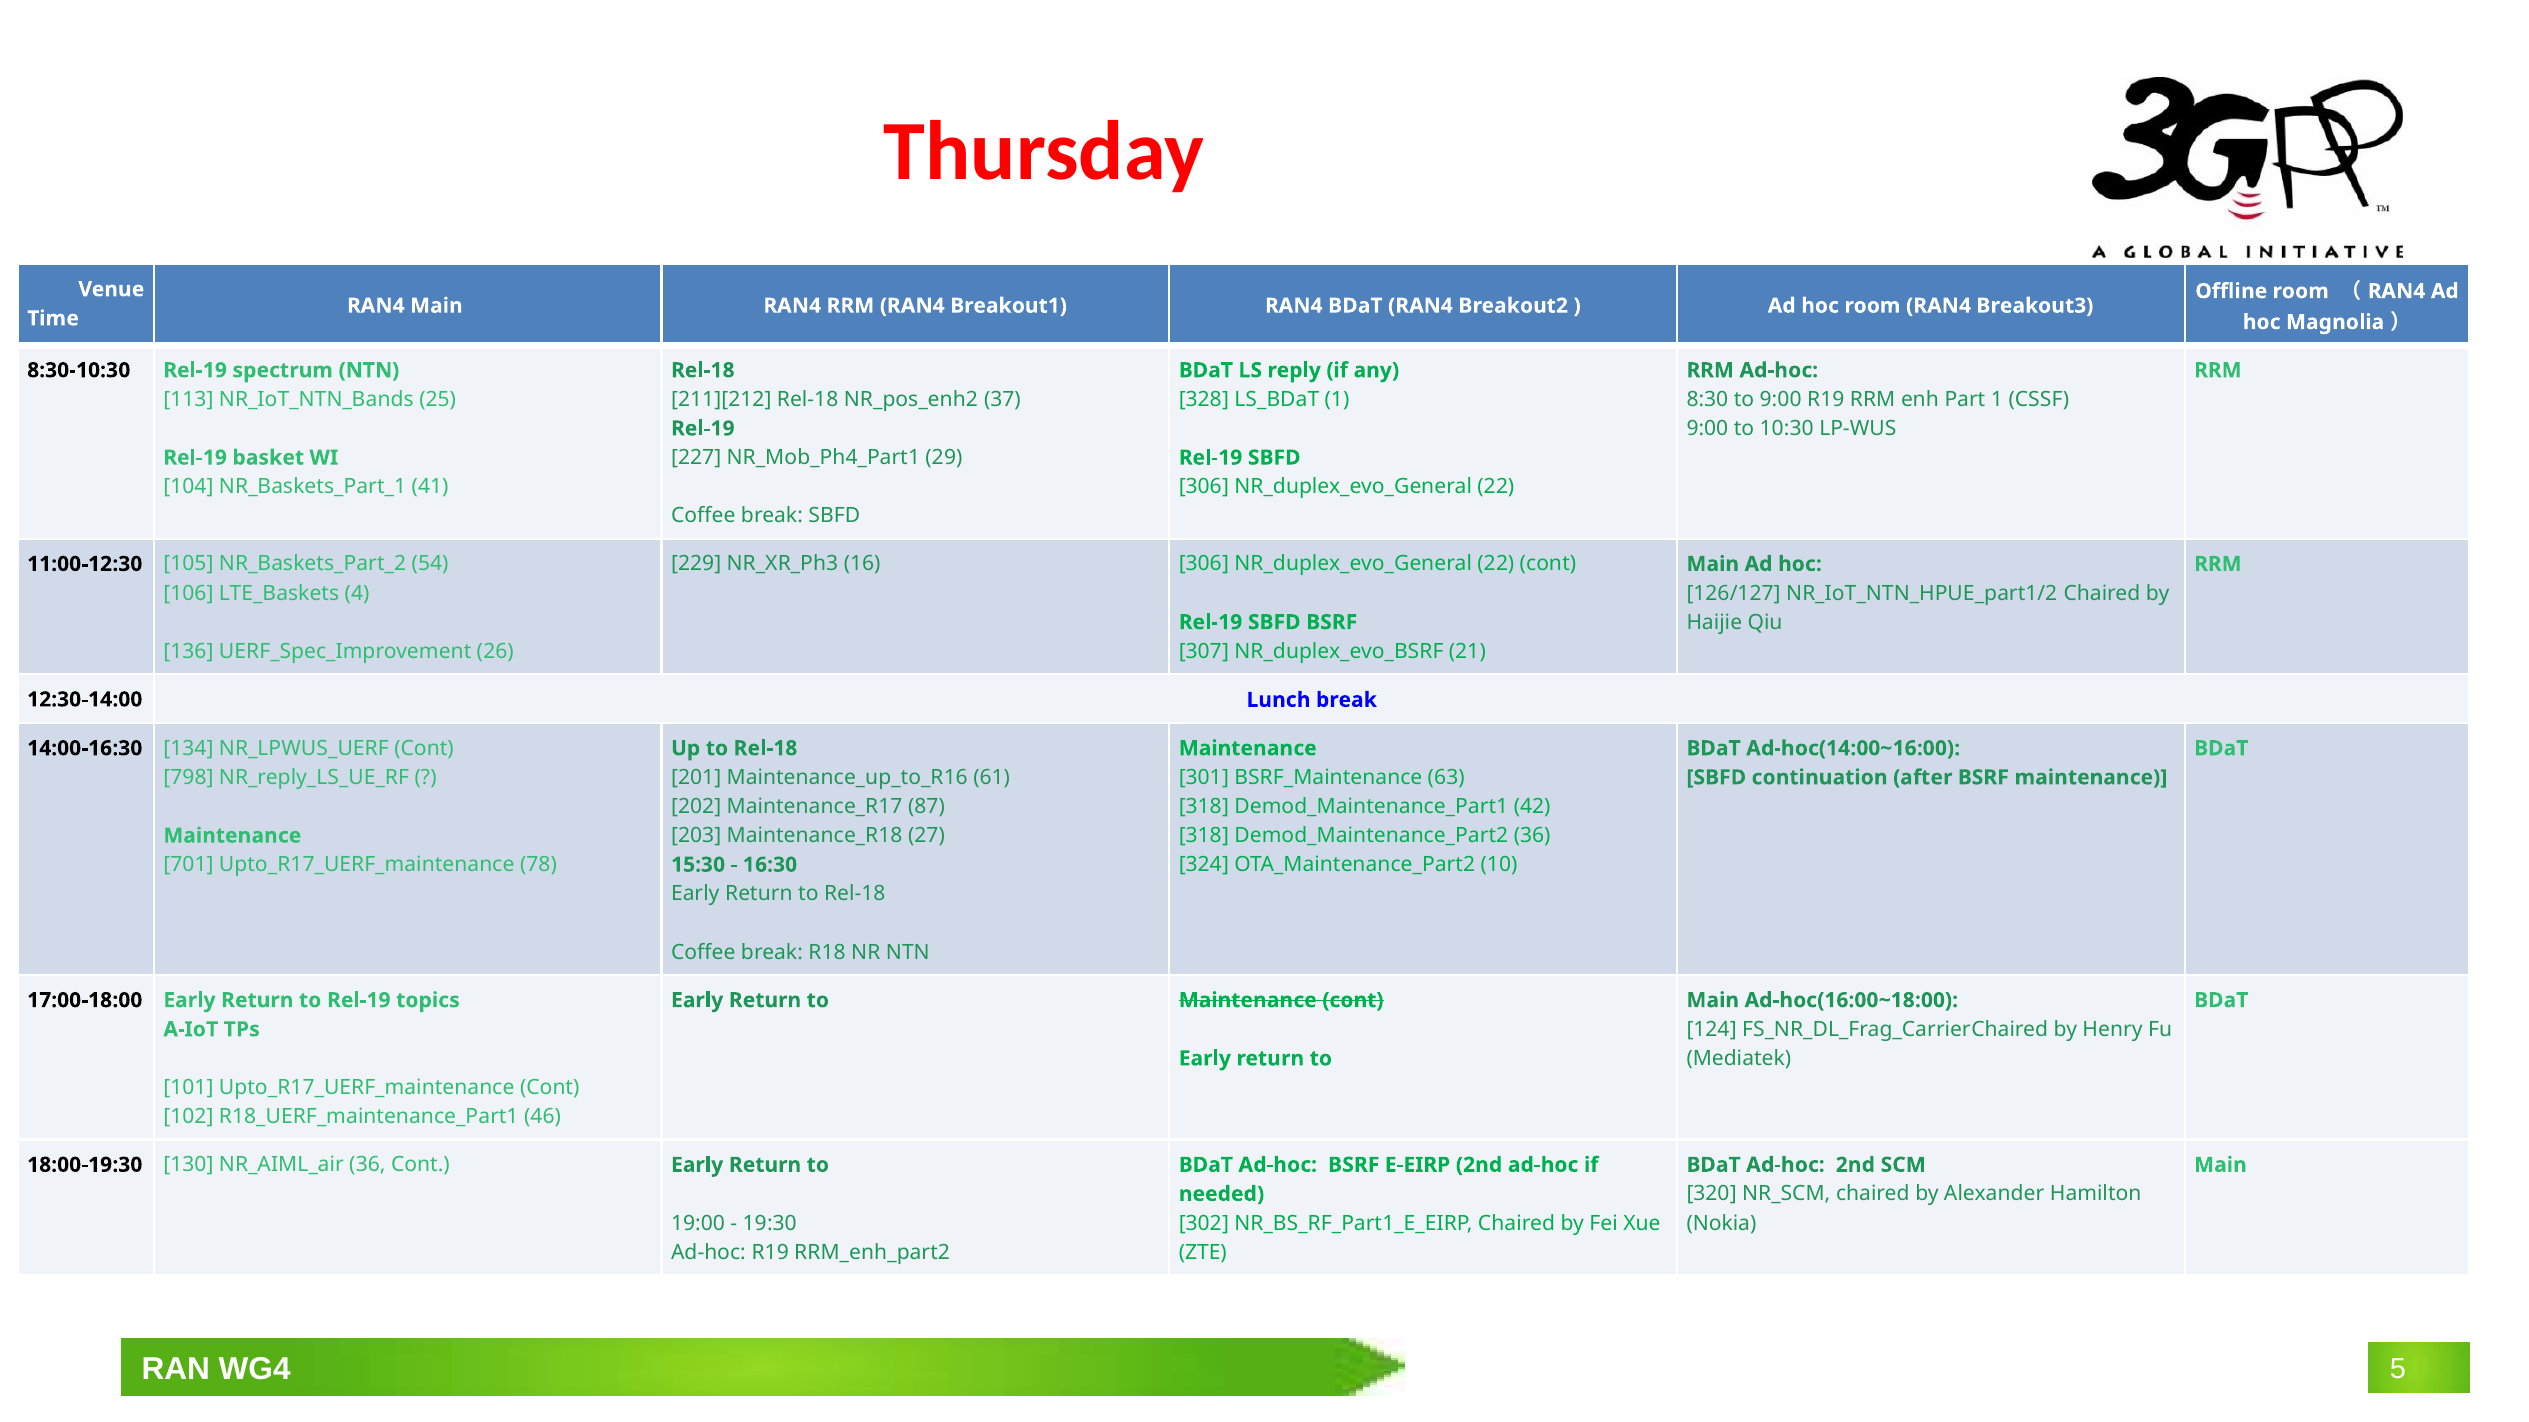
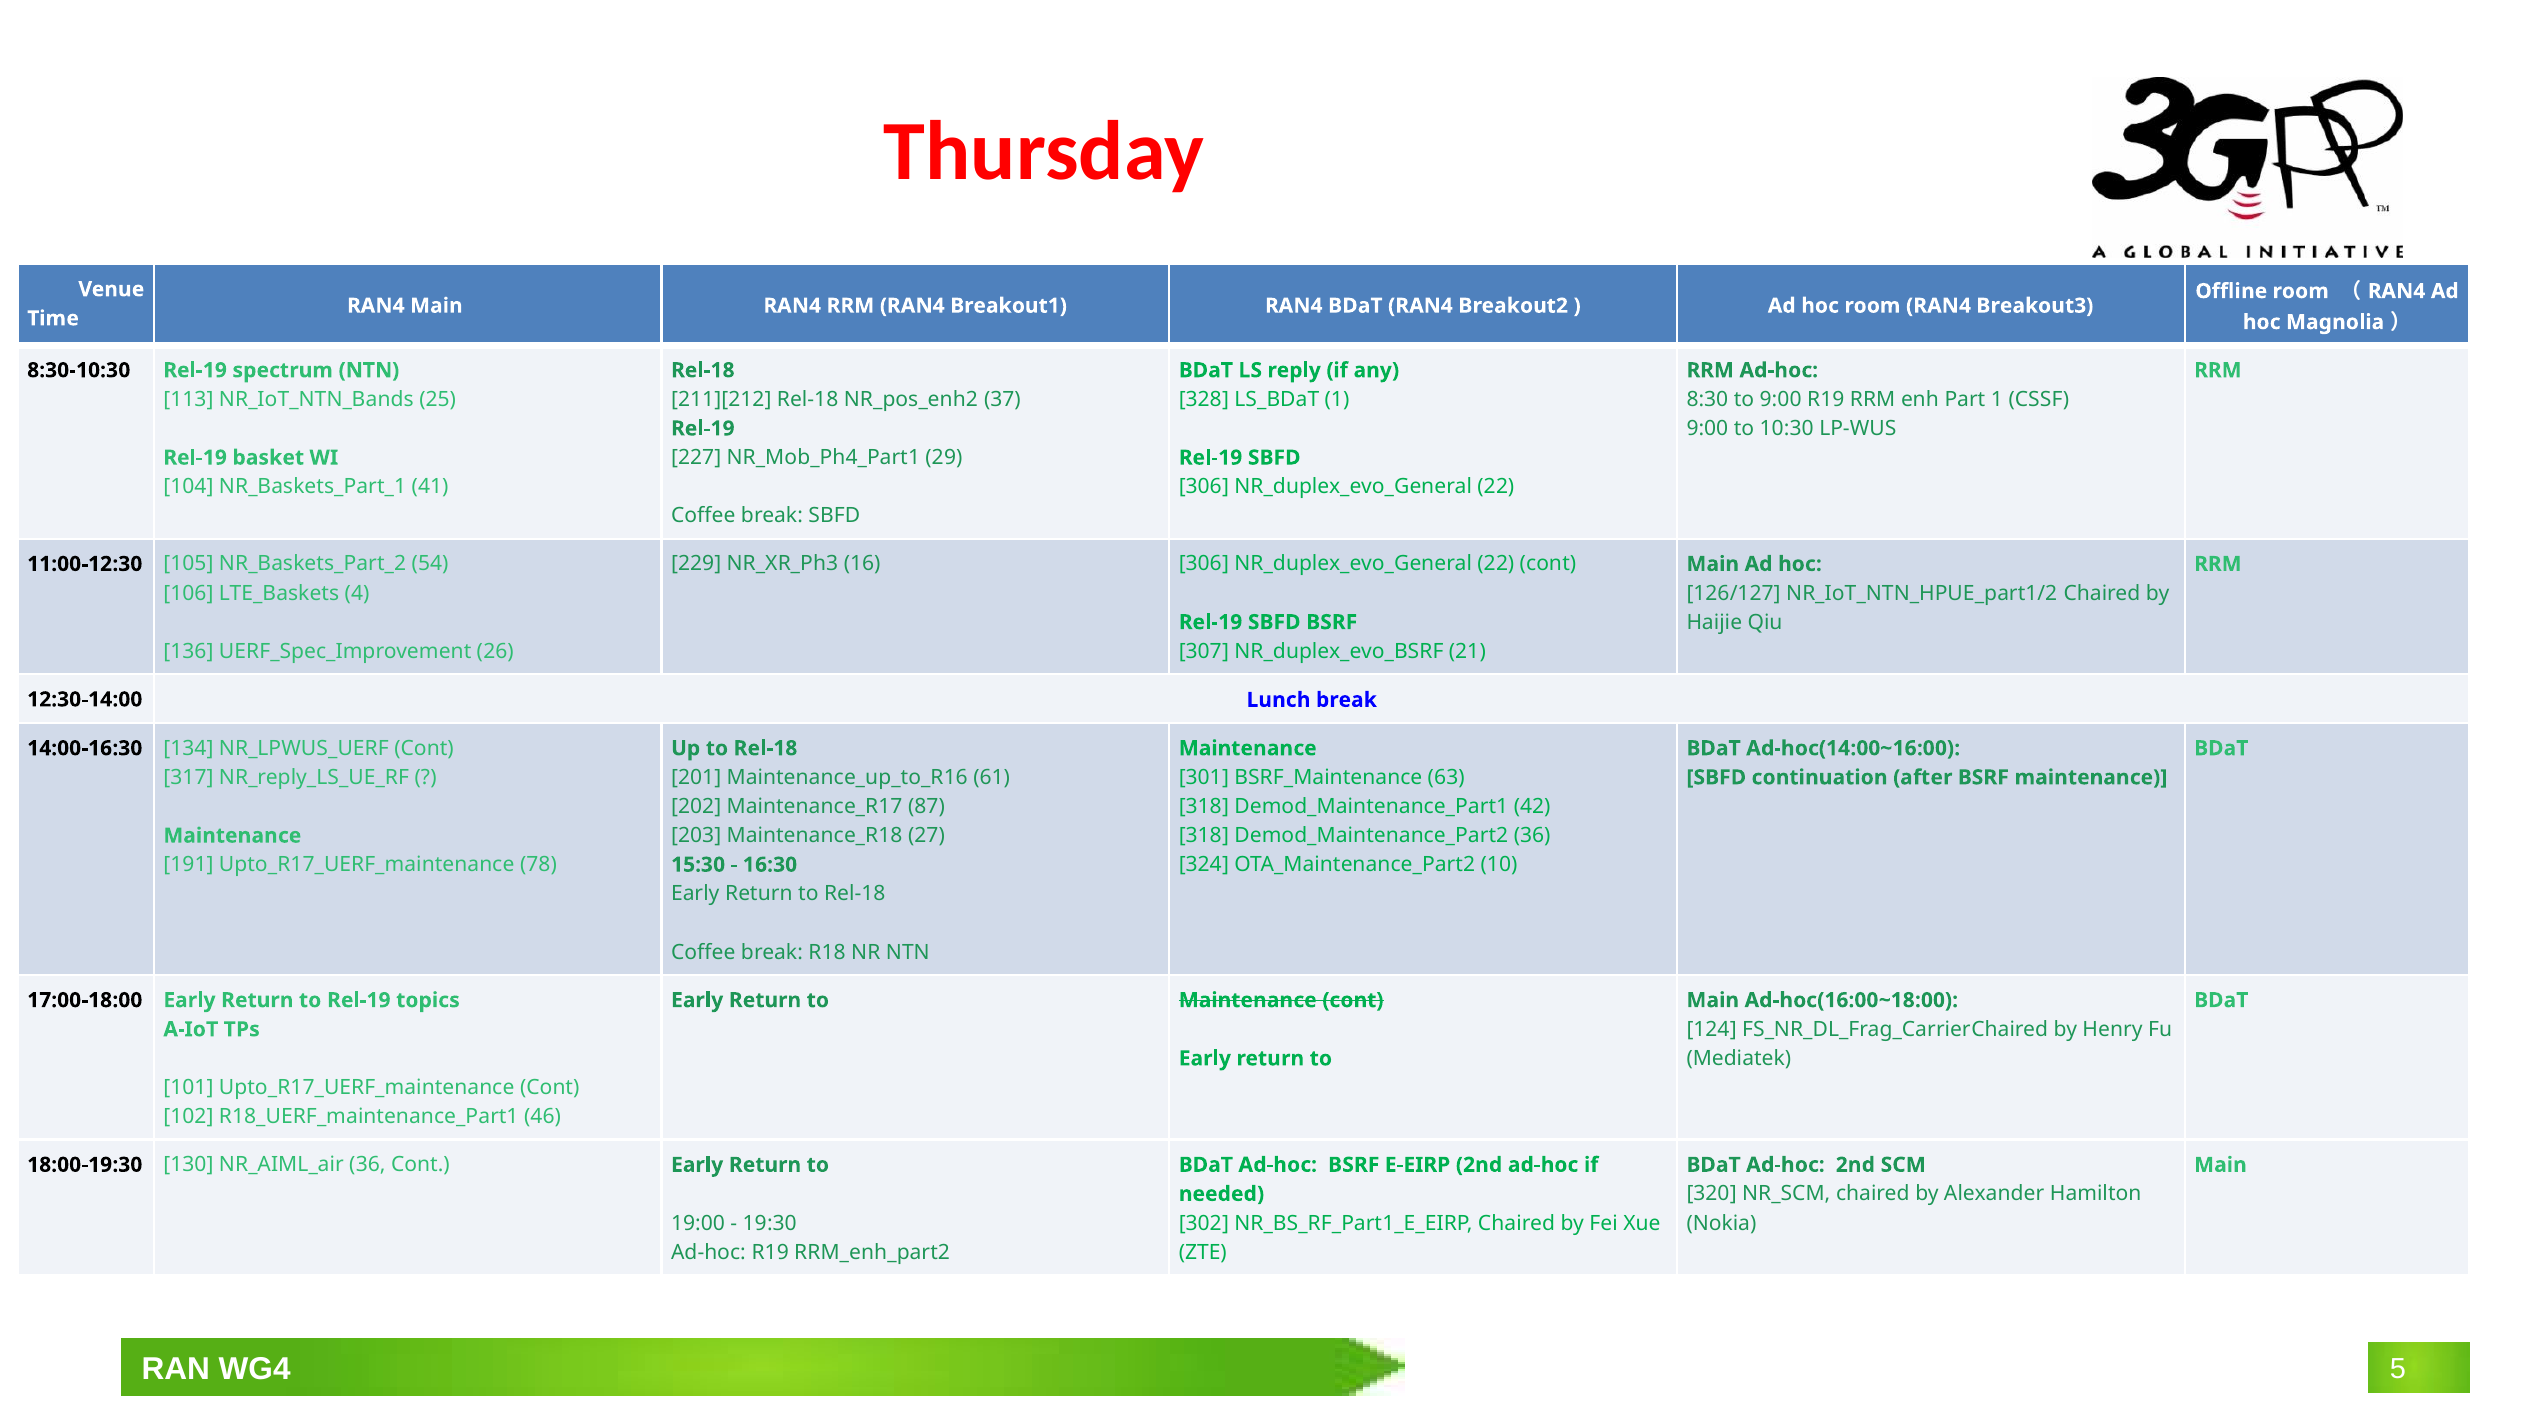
798: 798 -> 317 (188, 778)
701: 701 -> 191 (188, 865)
